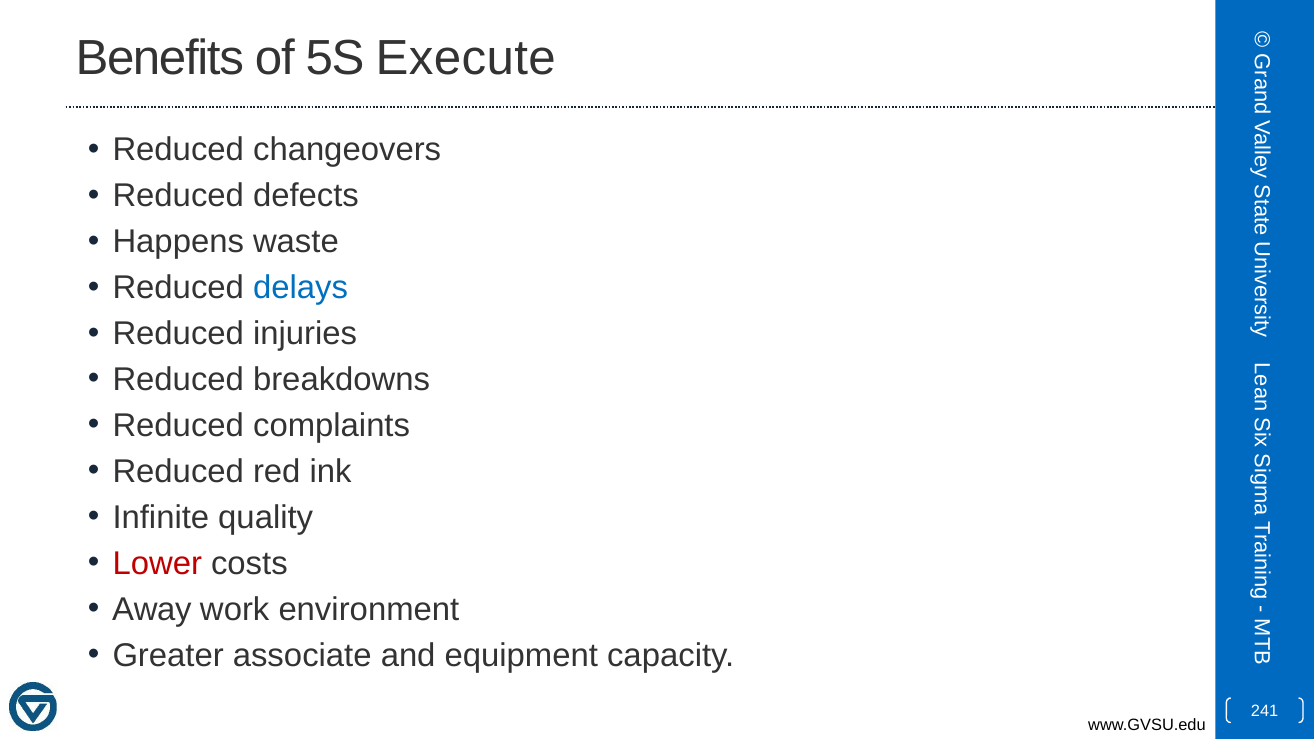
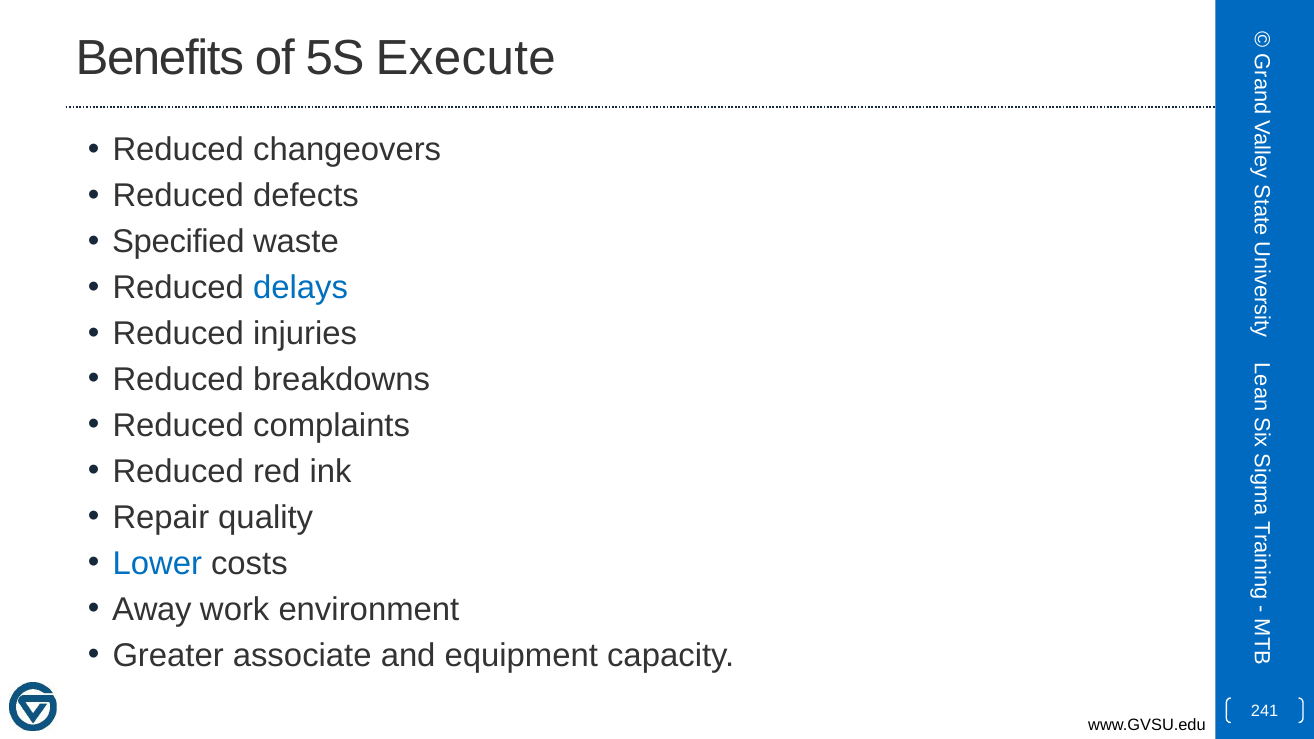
Happens: Happens -> Specified (178, 242)
Infinite: Infinite -> Repair (161, 518)
Lower colour: red -> blue (157, 564)
